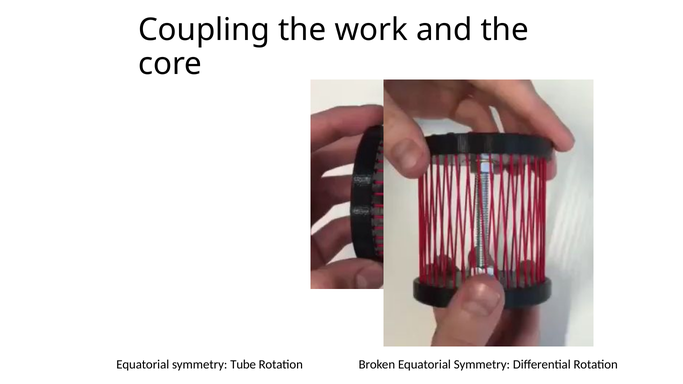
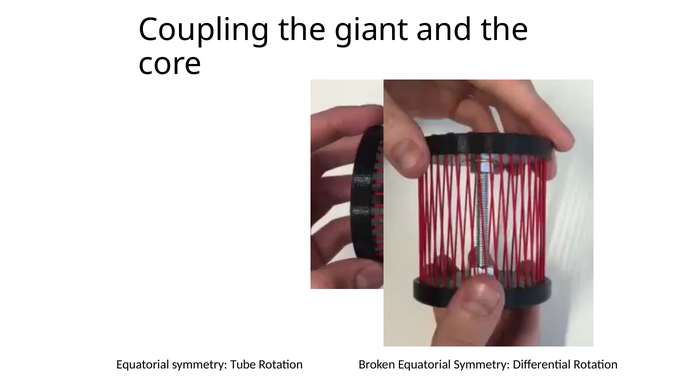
work: work -> giant (371, 30)
